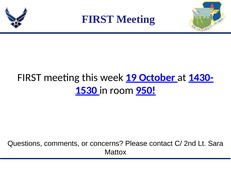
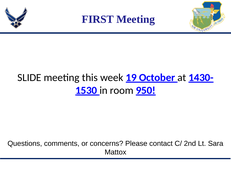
FIRST: FIRST -> SLIDE (29, 78)
